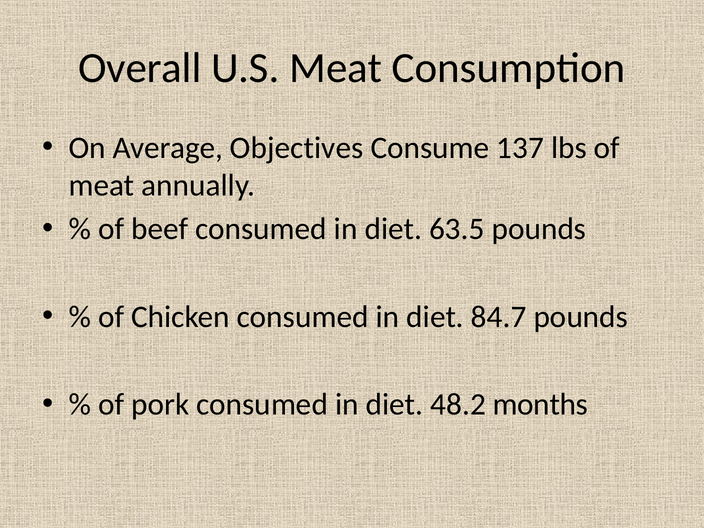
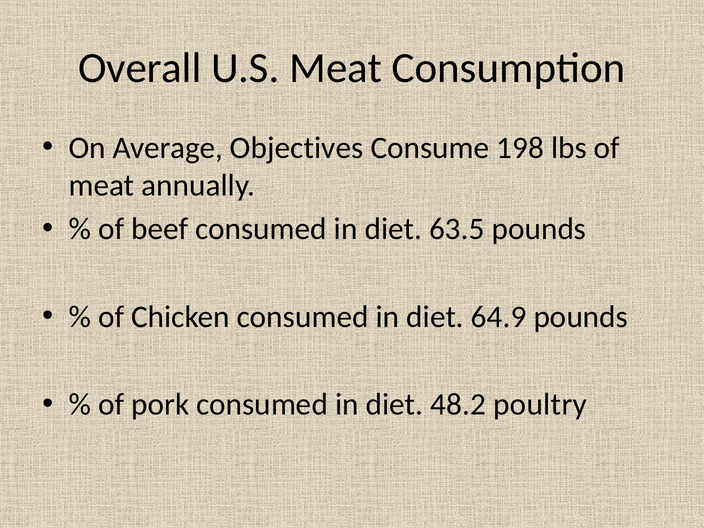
137: 137 -> 198 (520, 148)
84.7: 84.7 -> 64.9 (499, 317)
months: months -> poultry (540, 404)
